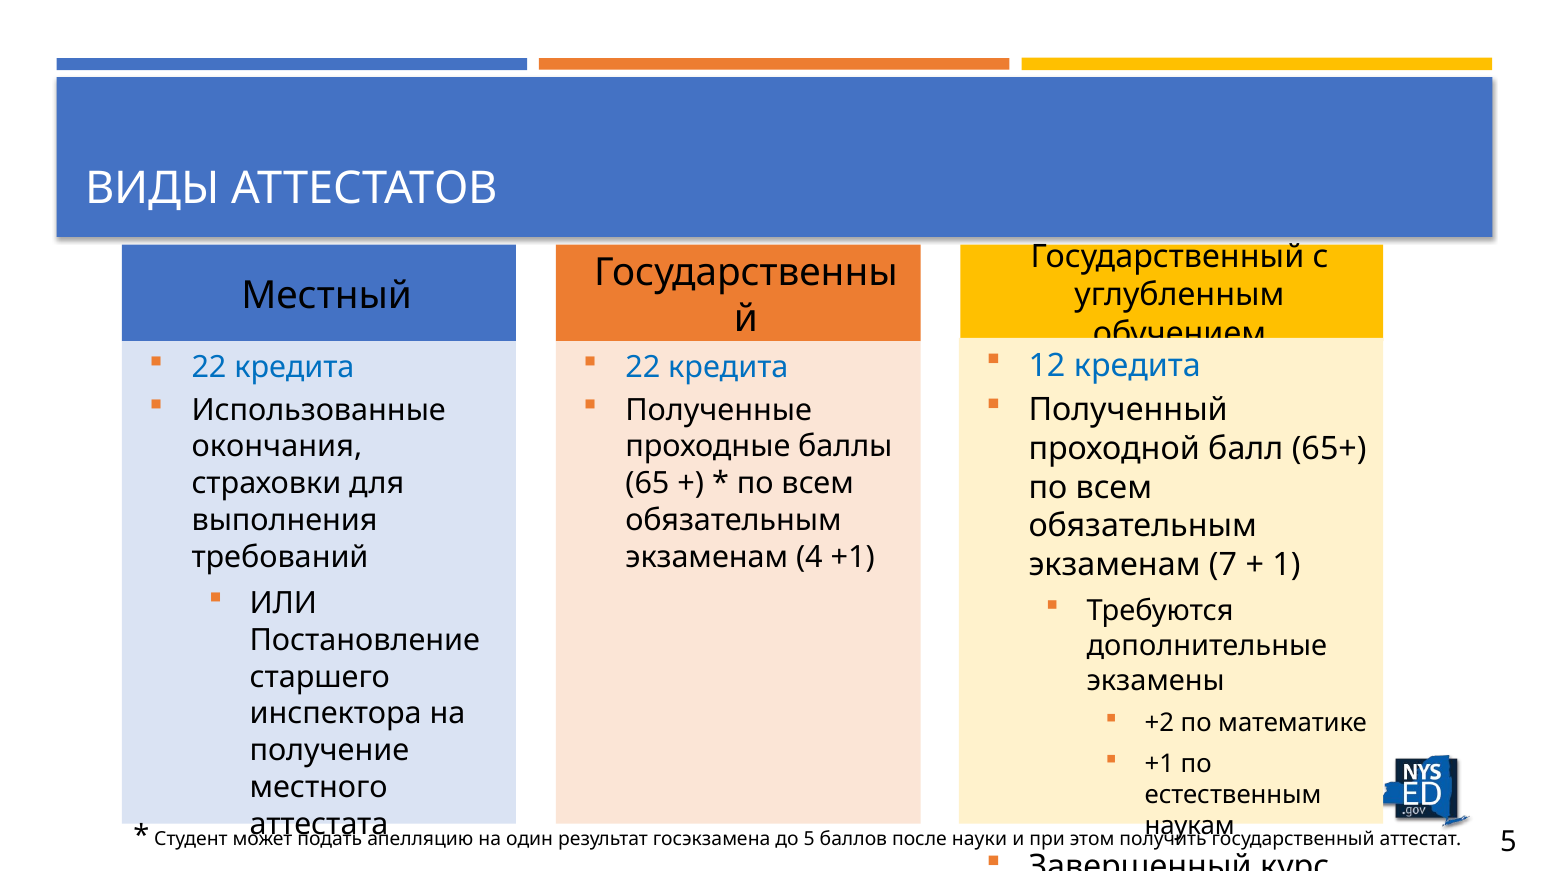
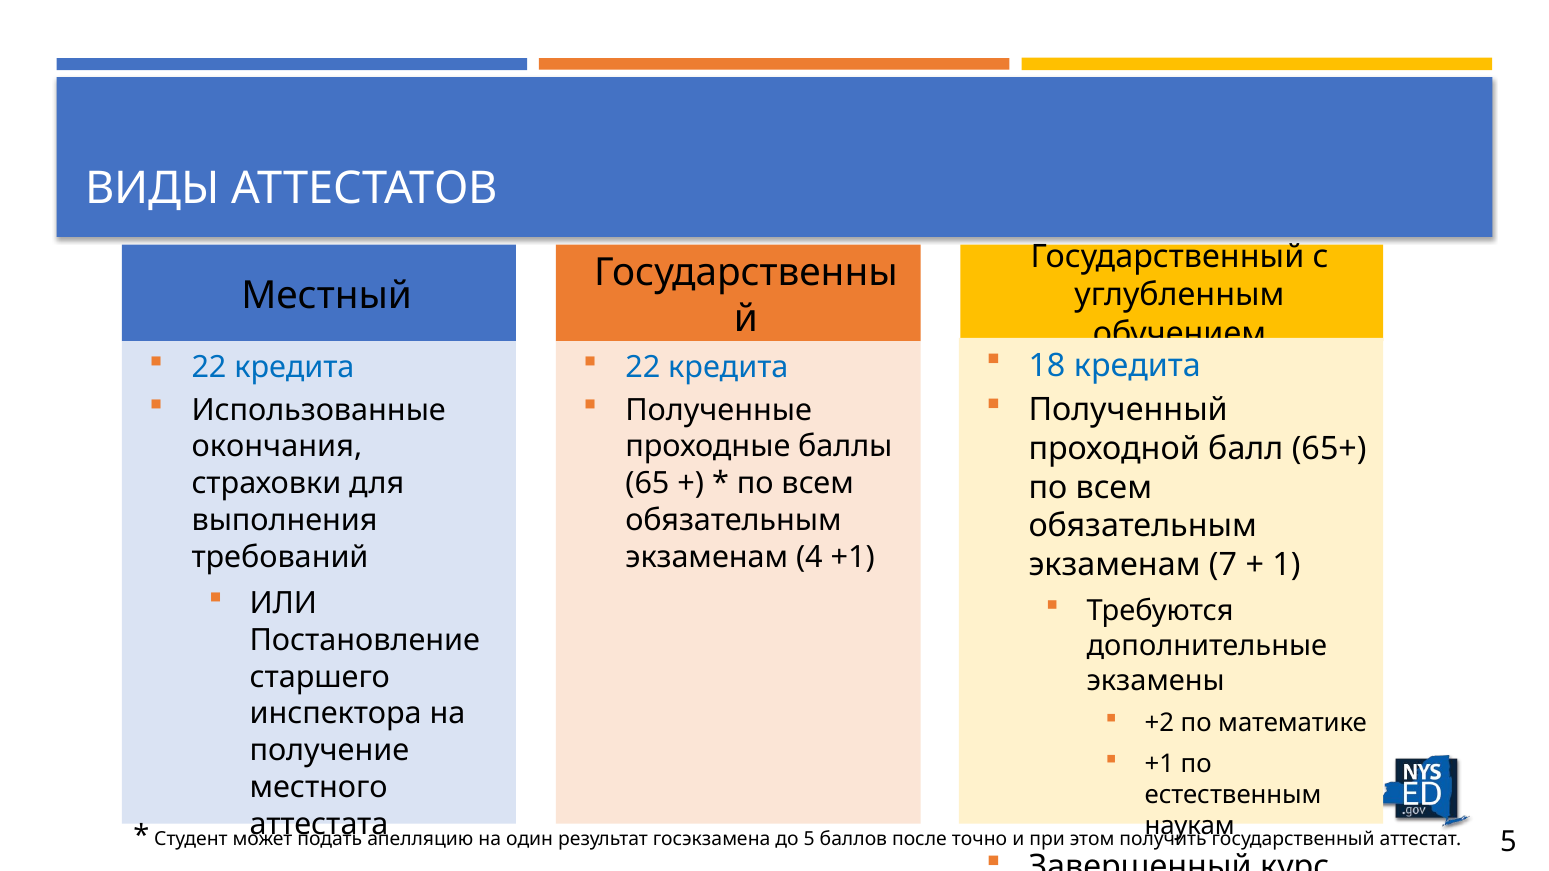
12: 12 -> 18 (1047, 366)
науки: науки -> точно (980, 840)
